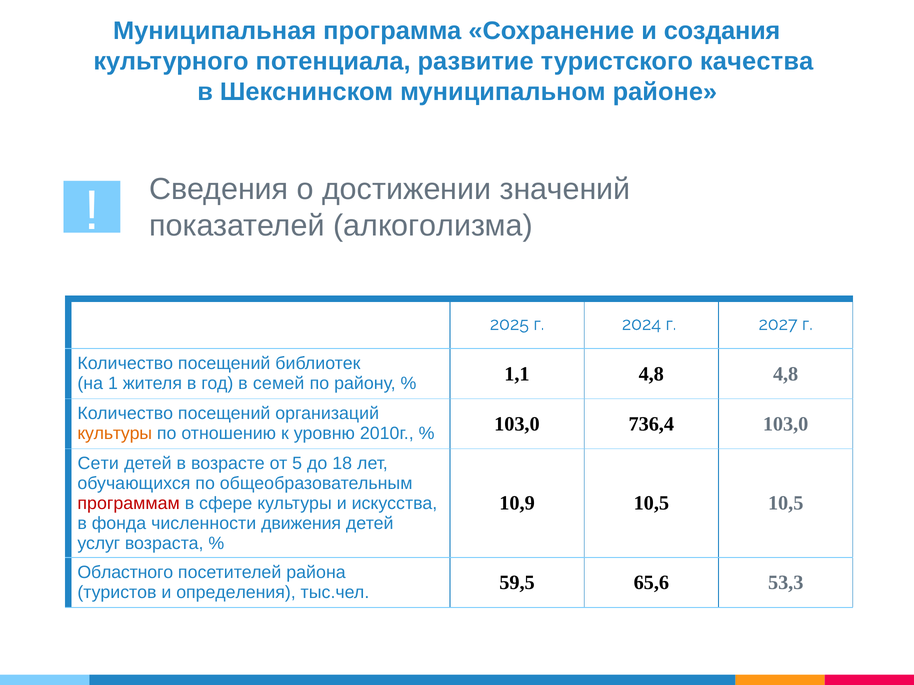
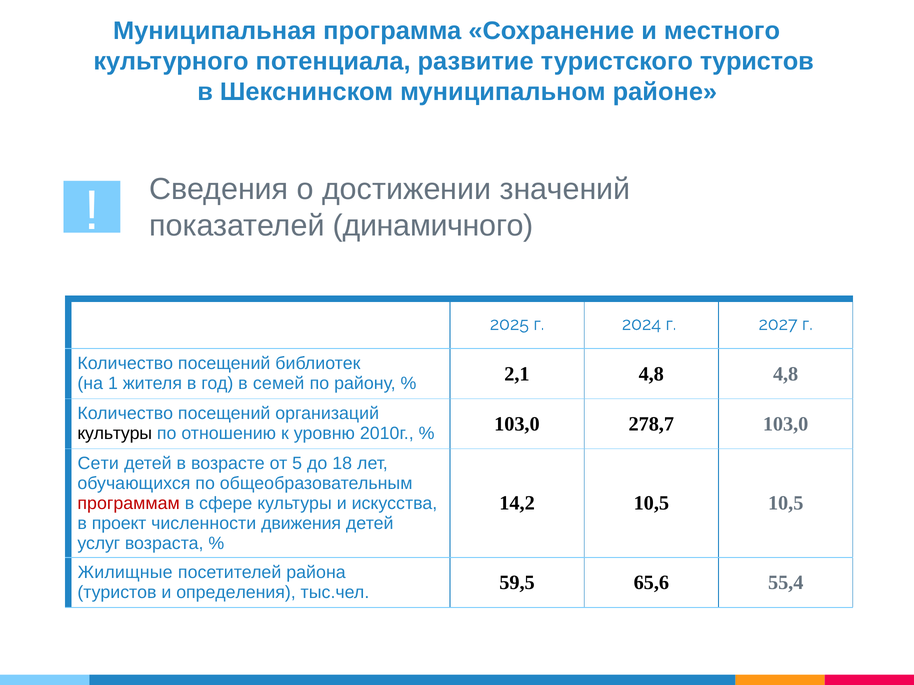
создания: создания -> местного (722, 31)
туристского качества: качества -> туристов (757, 61)
алкоголизма: алкоголизма -> динамичного (433, 226)
1,1: 1,1 -> 2,1 (517, 374)
культуры colour: orange -> black (115, 434)
736,4: 736,4 -> 278,7 (651, 424)
10,9: 10,9 -> 14,2 (517, 504)
фонда: фонда -> проект (119, 524)
Областного: Областного -> Жилищные (125, 573)
53,3: 53,3 -> 55,4 (786, 583)
